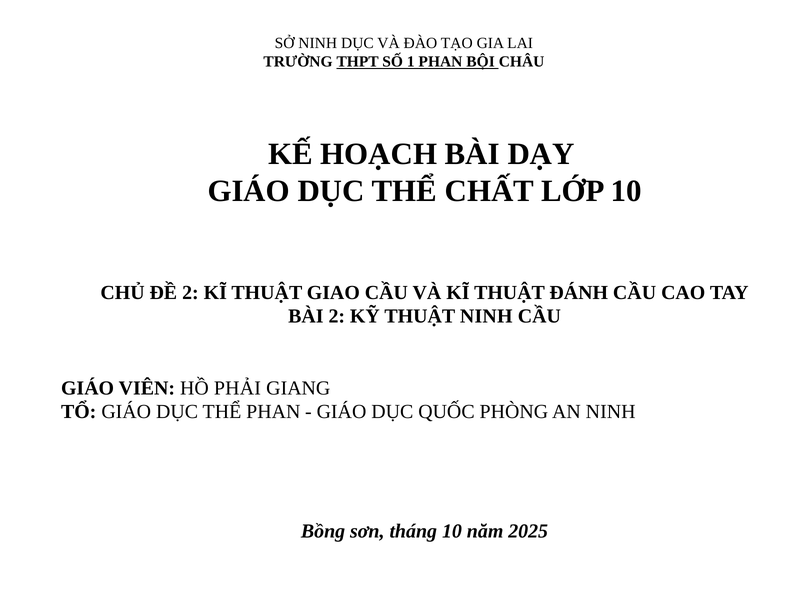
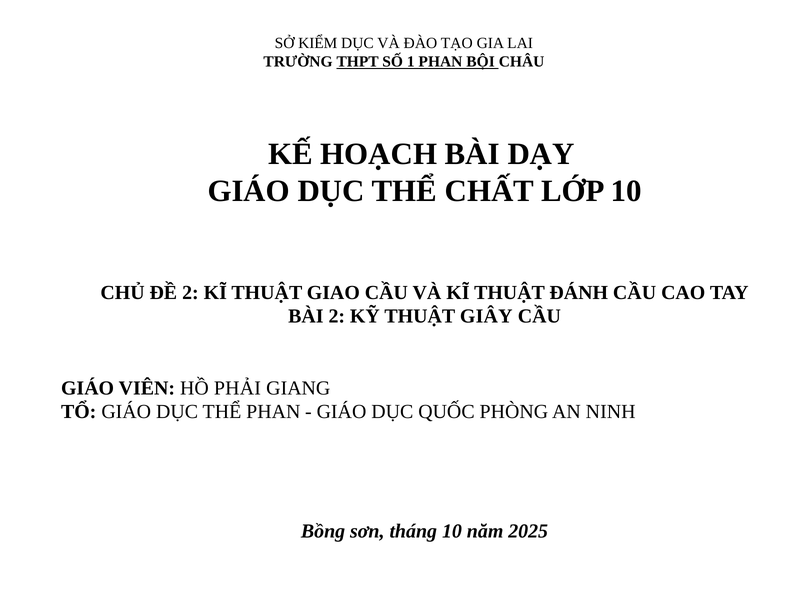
SỞ NINH: NINH -> KIỂM (318, 43)
THUẬT NINH: NINH -> GIÂY (486, 316)
